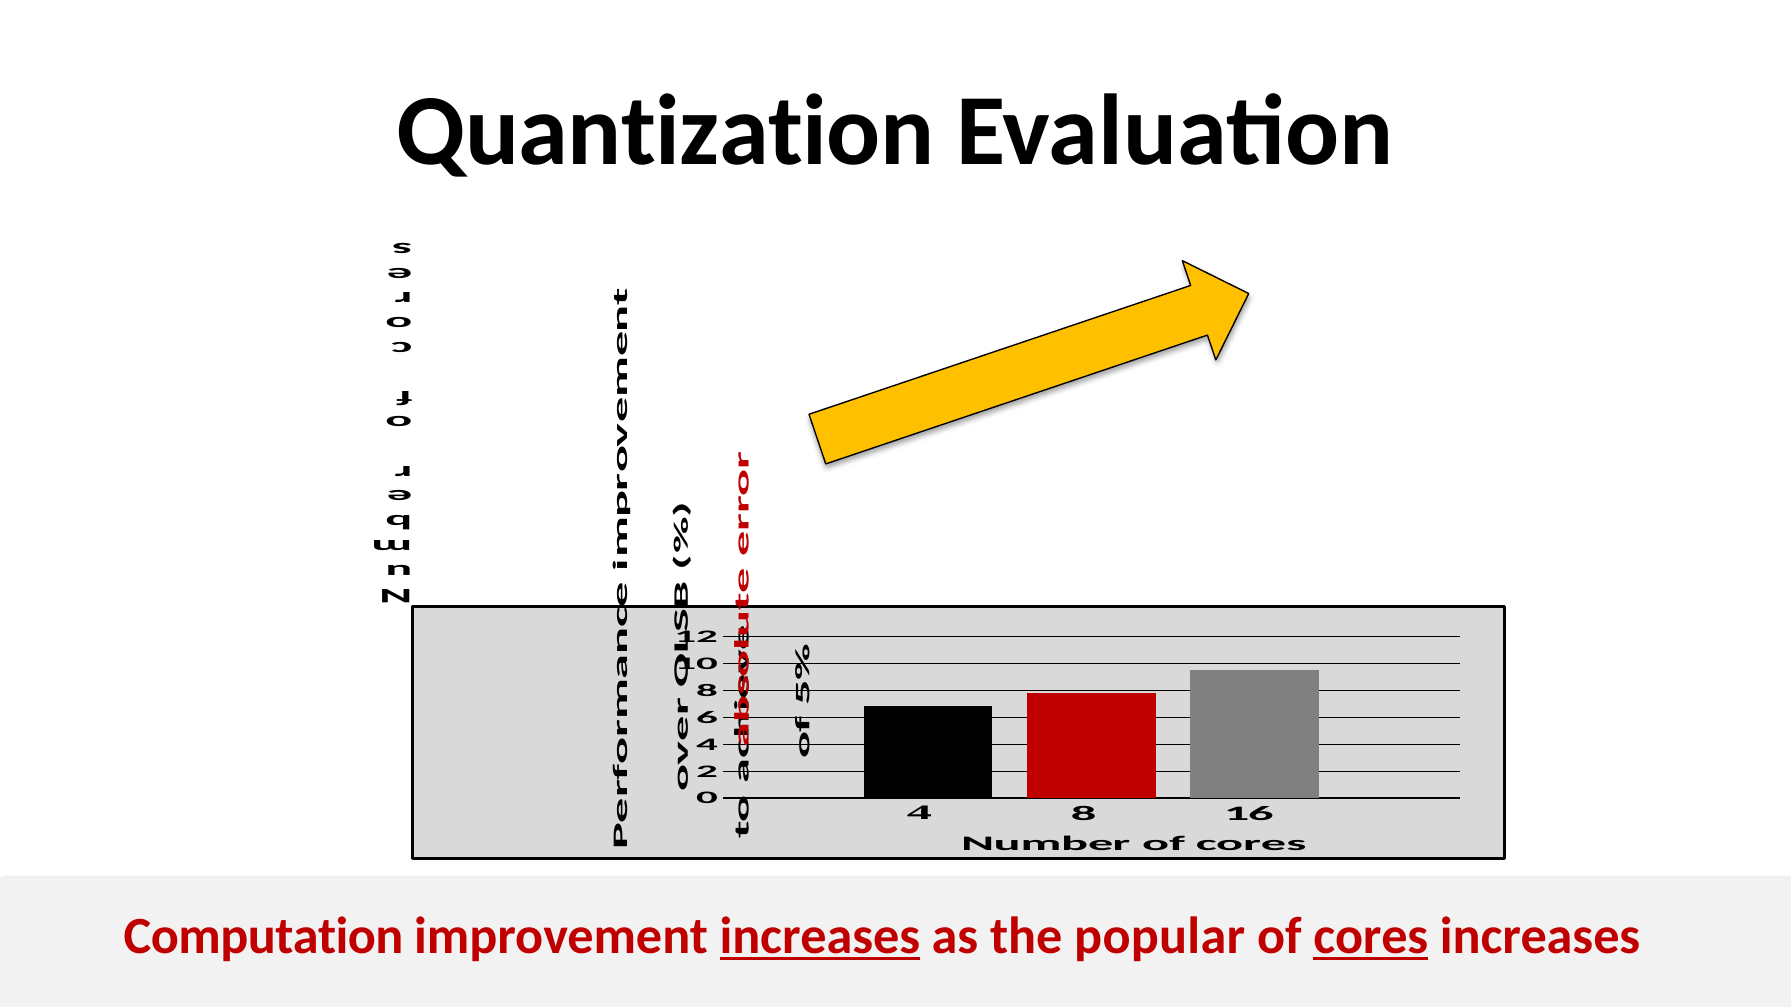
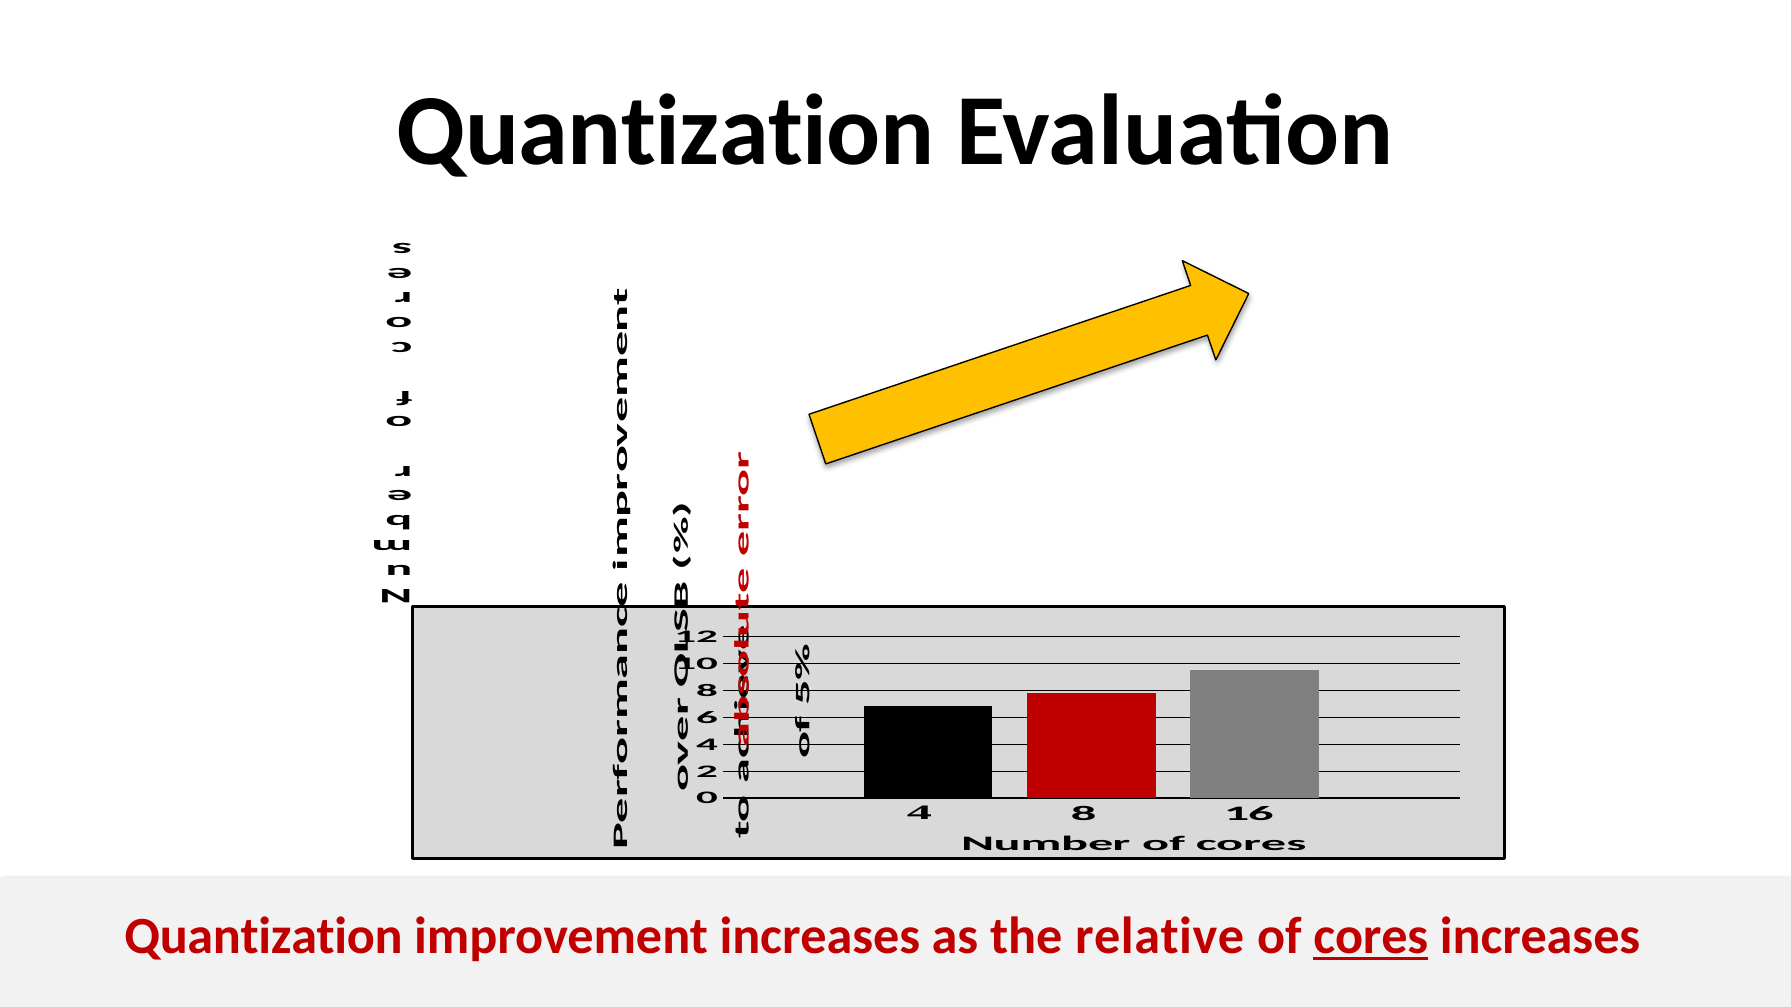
Computation: Computation -> Quantization (263, 937)
increases underline: present -> none (820, 937)
popular: popular -> relative (1160, 937)
